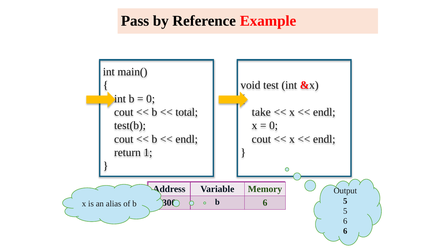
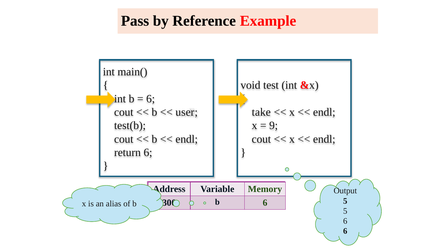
0: 0 -> 6 (151, 99)
total: total -> user (187, 112)
0: 0 -> 9 (274, 126)
return 1: 1 -> 6 (148, 152)
